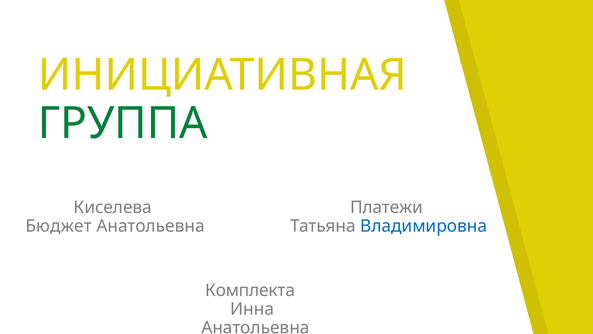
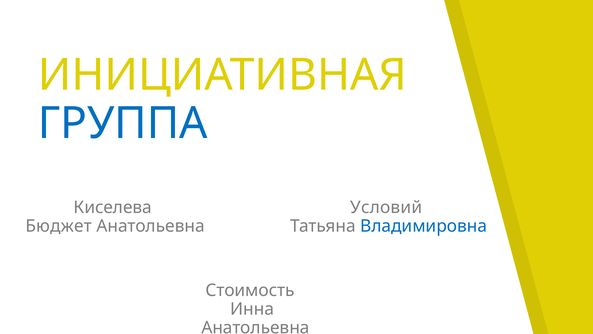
ГРУППА colour: green -> blue (123, 123)
Платежи: Платежи -> Условий (386, 207)
Комплекта: Комплекта -> Стоимость (250, 290)
